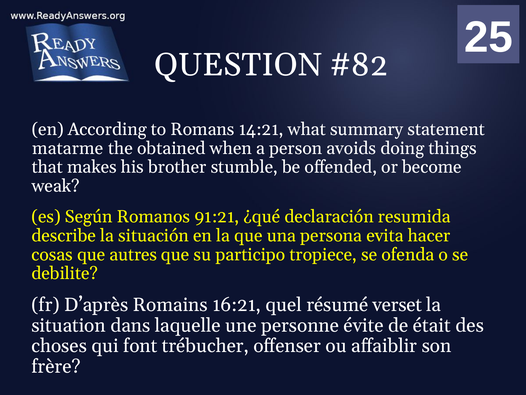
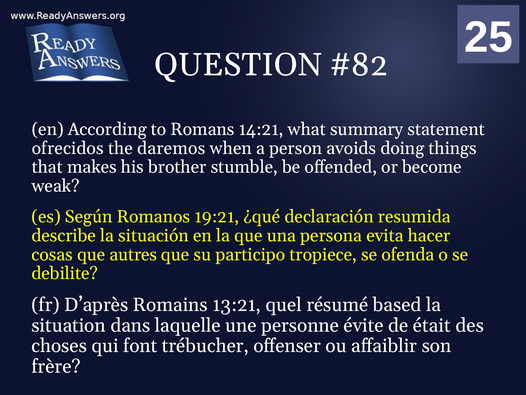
matarme: matarme -> ofrecidos (68, 148)
obtained: obtained -> daremos (171, 148)
91:21: 91:21 -> 19:21 (217, 216)
16:21: 16:21 -> 13:21 (237, 305)
verset: verset -> based (397, 305)
